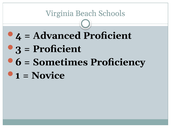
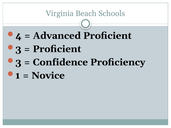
6: 6 -> 3 (18, 62)
Sometimes: Sometimes -> Confidence (60, 62)
